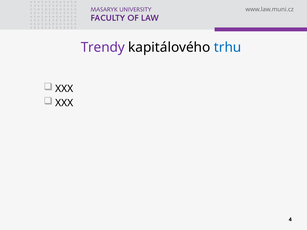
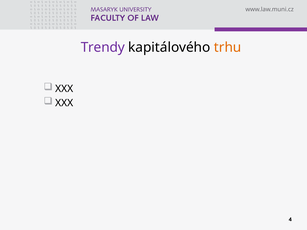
trhu colour: blue -> orange (228, 48)
